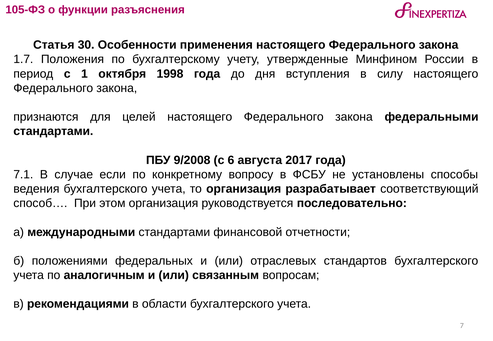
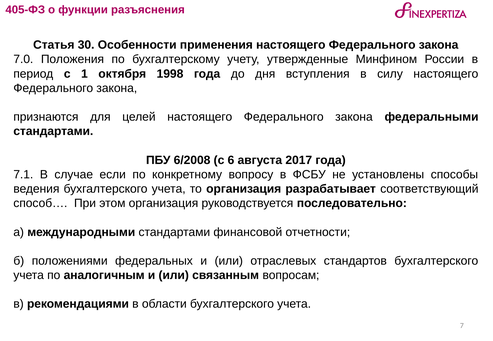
105-ФЗ: 105-ФЗ -> 405-ФЗ (25, 10)
1.7: 1.7 -> 7.0 (23, 59)
9/2008: 9/2008 -> 6/2008 (192, 160)
